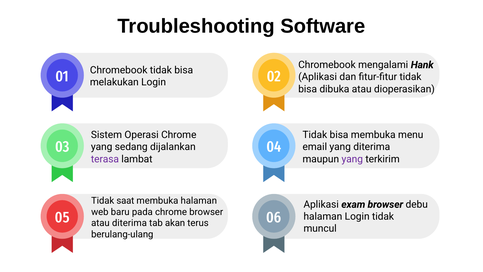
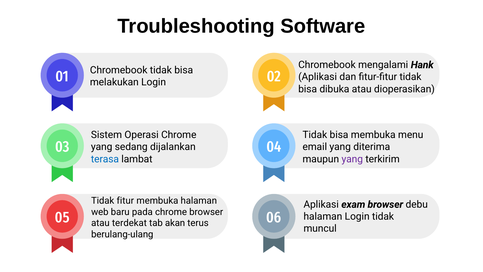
terasa colour: purple -> blue (105, 159)
saat: saat -> fitur (125, 200)
atau diterima: diterima -> terdekat (129, 223)
